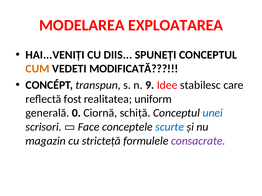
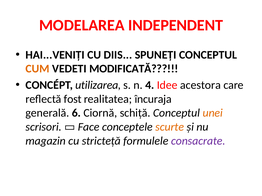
EXPLOATAREA: EXPLOATAREA -> INDEPENDENT (176, 25)
transpun: transpun -> utilizarea (98, 85)
9: 9 -> 4 (150, 85)
stabilesc: stabilesc -> acestora (200, 85)
uniform: uniform -> încuraja (153, 99)
0: 0 -> 6 (76, 113)
unei colour: blue -> orange (213, 113)
scurte colour: blue -> orange (170, 127)
